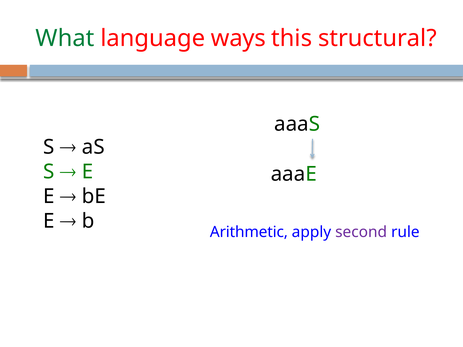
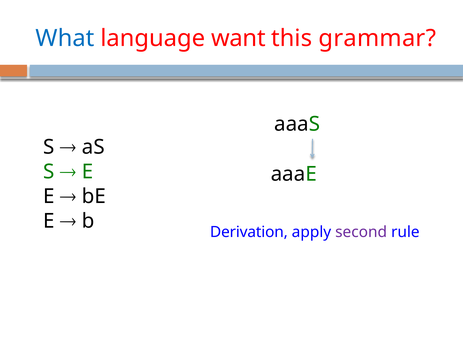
What colour: green -> blue (65, 38)
ways: ways -> want (238, 38)
structural: structural -> grammar (377, 38)
Arithmetic: Arithmetic -> Derivation (249, 232)
